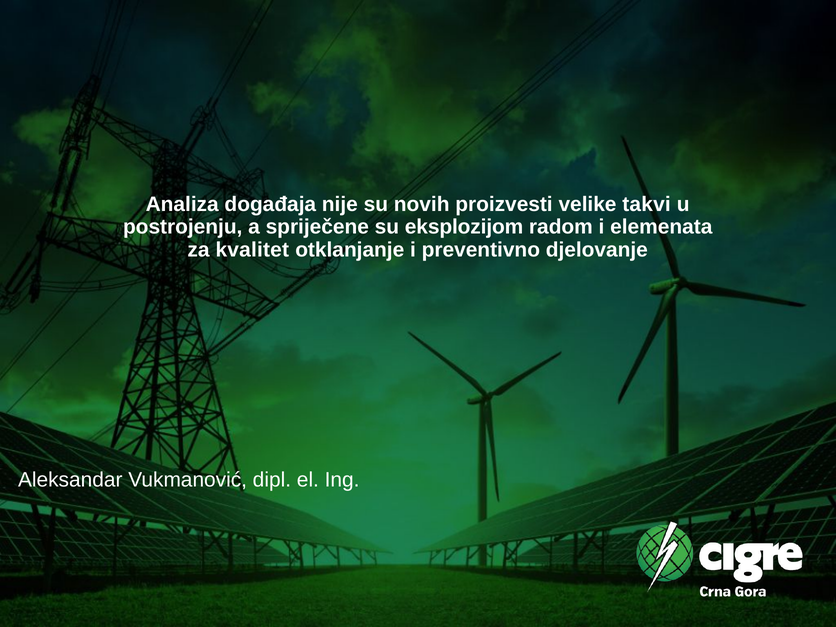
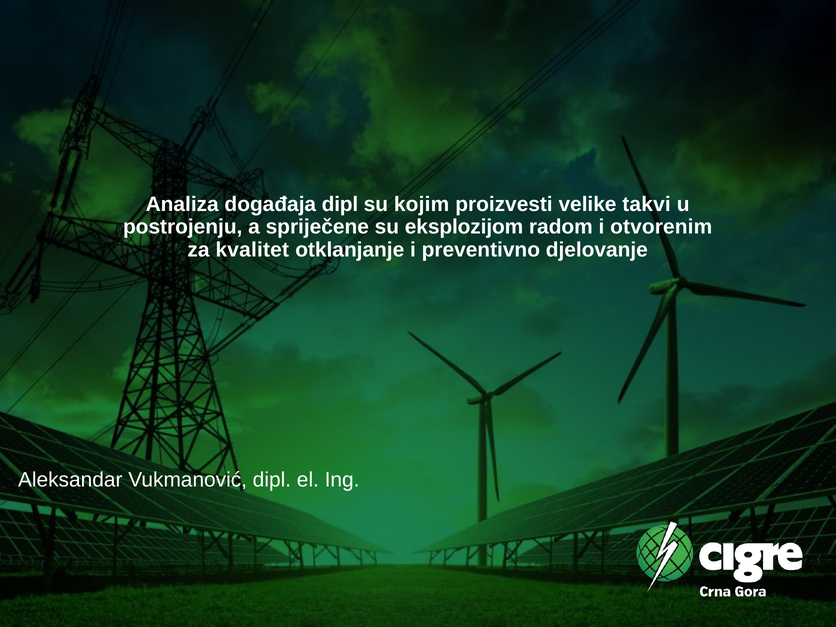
događaja nije: nije -> dipl (340, 204)
novih: novih -> kojim (422, 204)
elemenata: elemenata -> otvorenim (661, 227)
